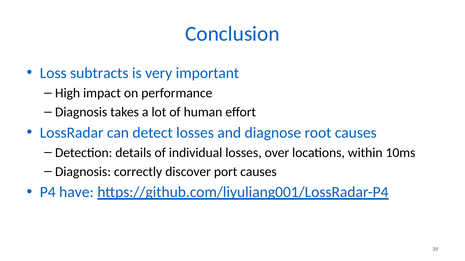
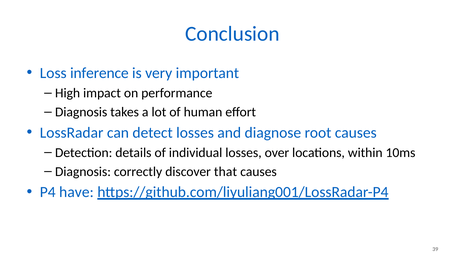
subtracts: subtracts -> inference (99, 73)
port: port -> that (226, 172)
